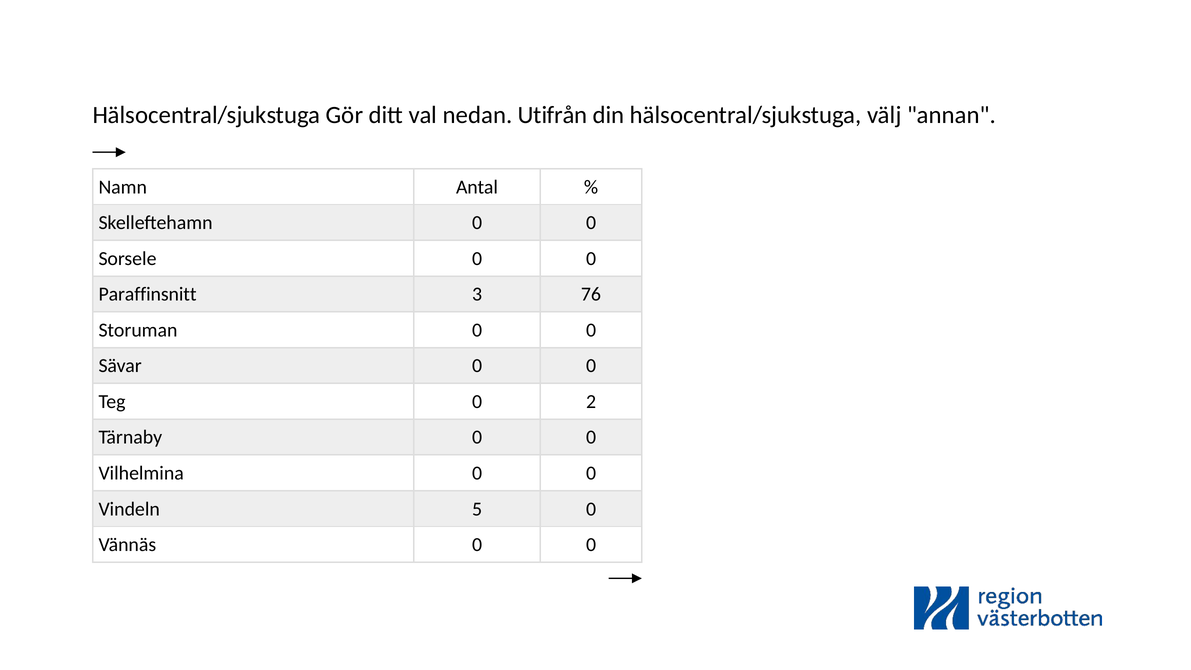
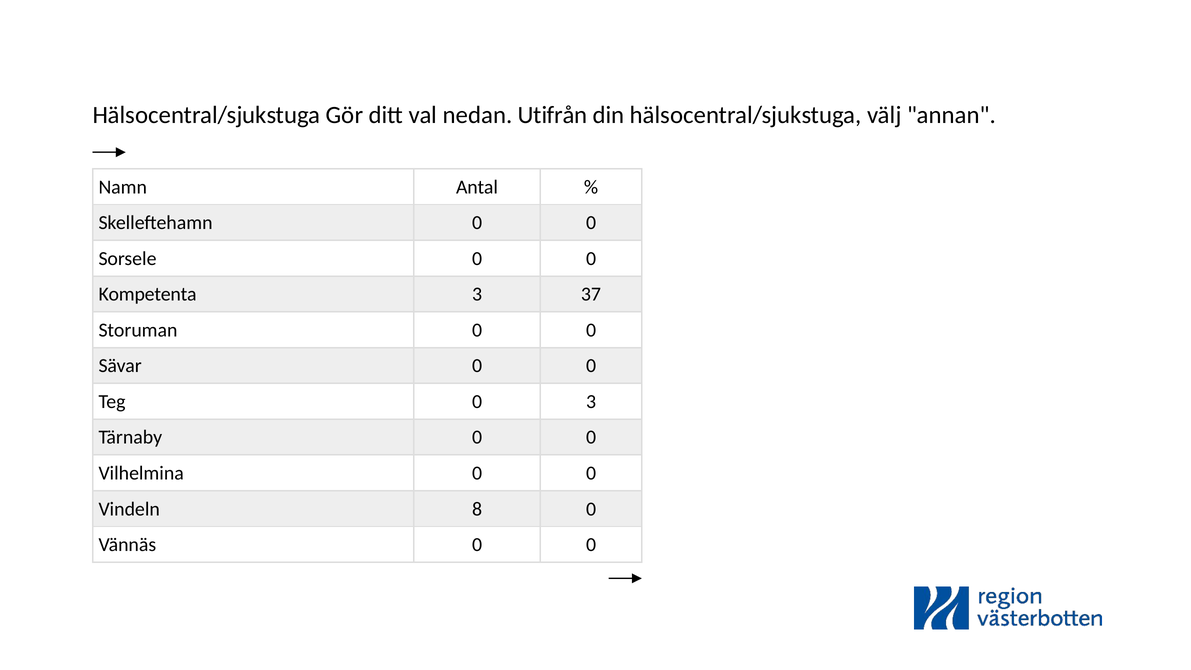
Paraffinsnitt: Paraffinsnitt -> Kompetenta (148, 294)
76: 76 -> 37 (591, 294)
0 2: 2 -> 3 (591, 402)
5: 5 -> 8 (477, 509)
